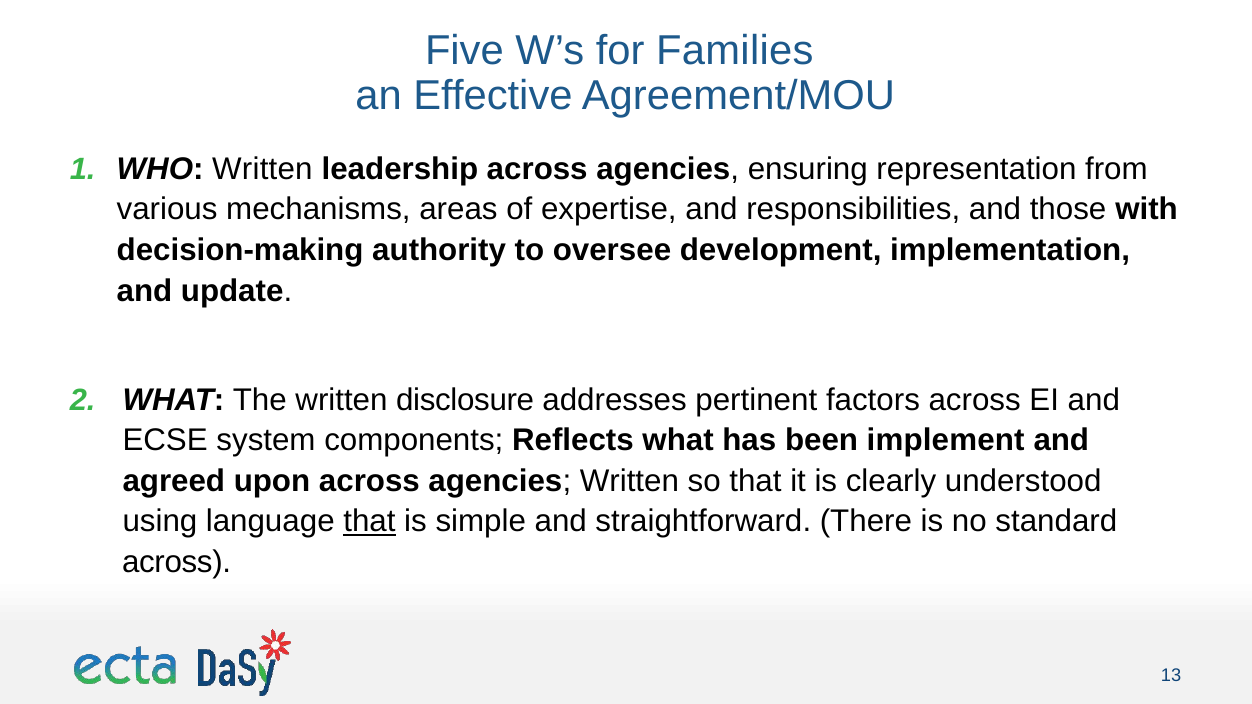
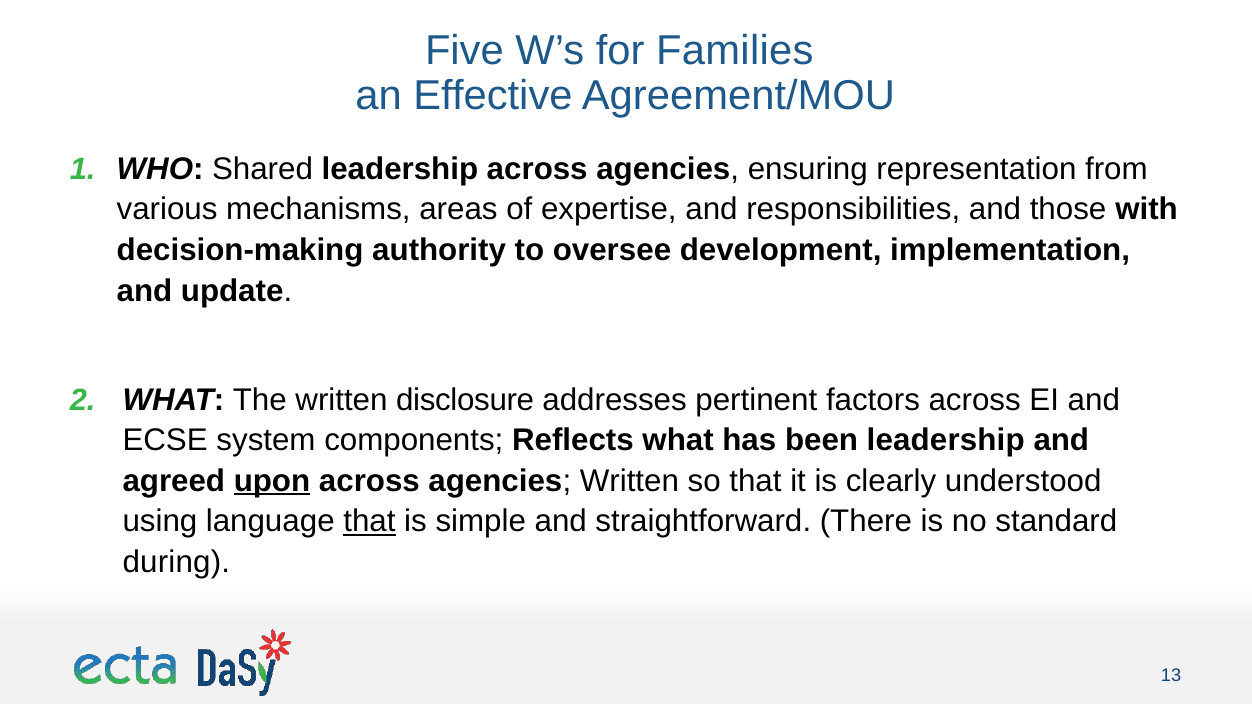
WHO Written: Written -> Shared (263, 169)
been implement: implement -> leadership (946, 440)
upon underline: none -> present (272, 481)
across: across -> during (176, 562)
